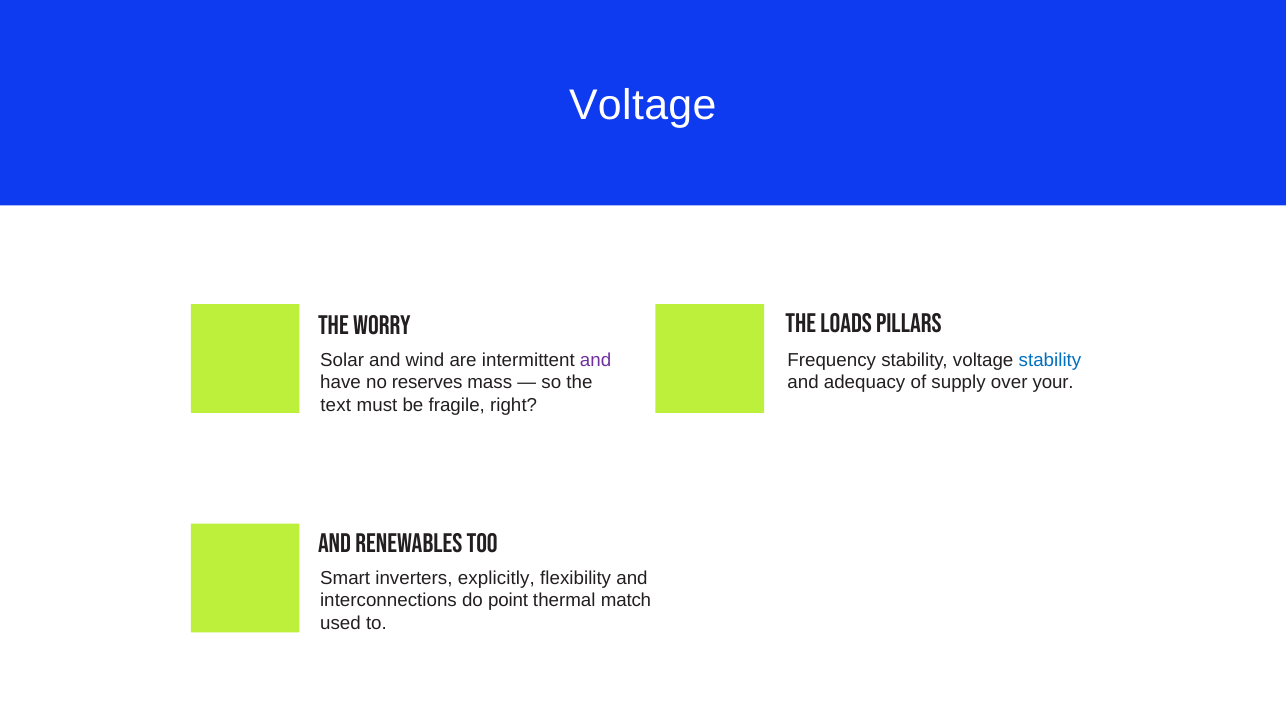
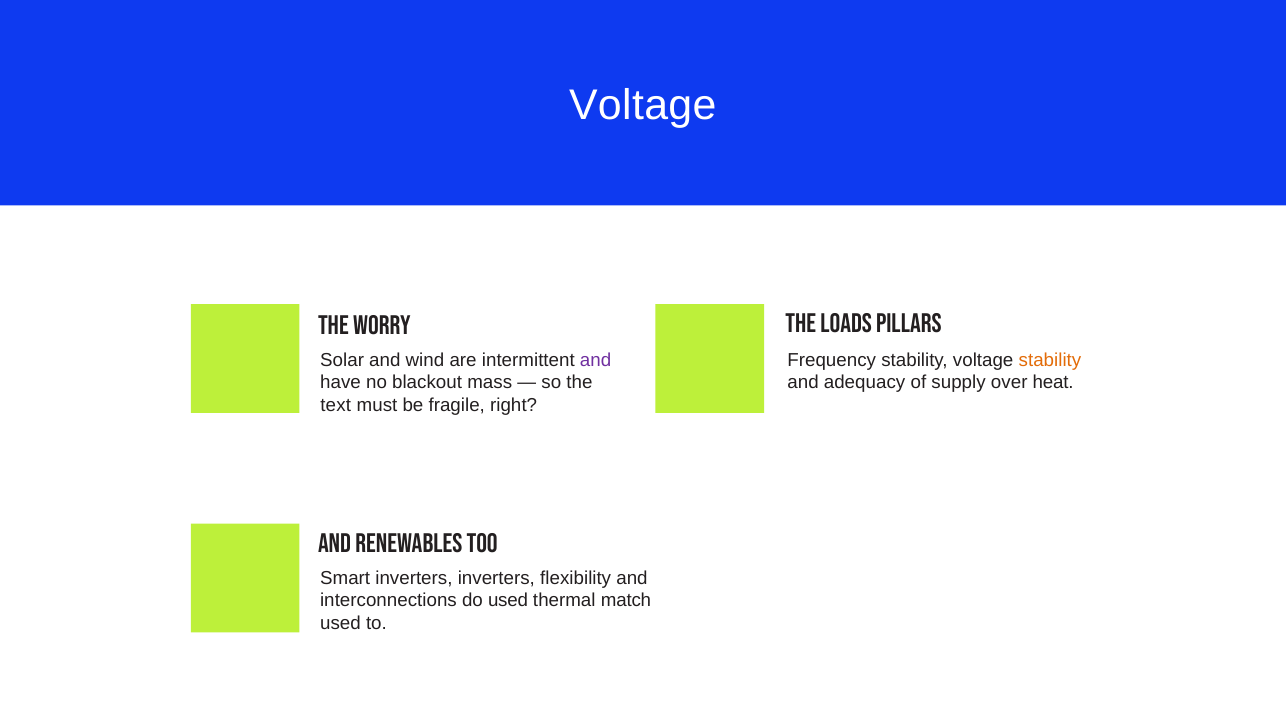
stability colour: blue -> orange (1050, 360)
your: your -> heat (1053, 383)
reserves: reserves -> blackout (427, 383)
inverters explicitly: explicitly -> inverters (496, 579)
do point: point -> used (508, 601)
